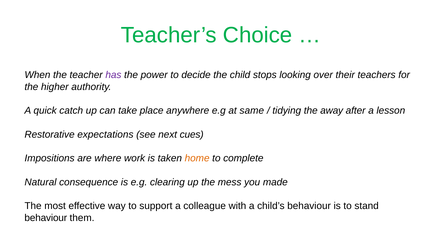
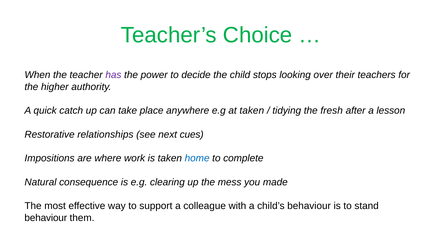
at same: same -> taken (252, 111)
away: away -> fresh (332, 111)
expectations: expectations -> relationships (105, 134)
home colour: orange -> blue (197, 158)
